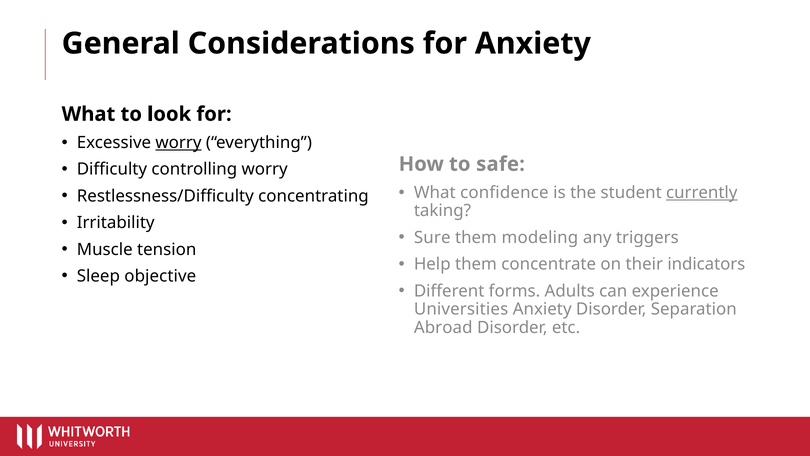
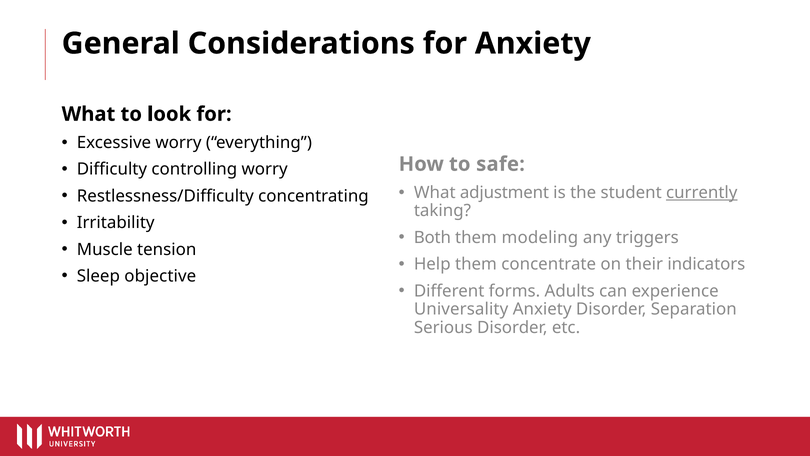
worry underline: present -> none (178, 143)
confidence: confidence -> adjustment (505, 192)
Sure: Sure -> Both (432, 237)
Universities: Universities -> Universality (461, 309)
Abroad: Abroad -> Serious (443, 327)
